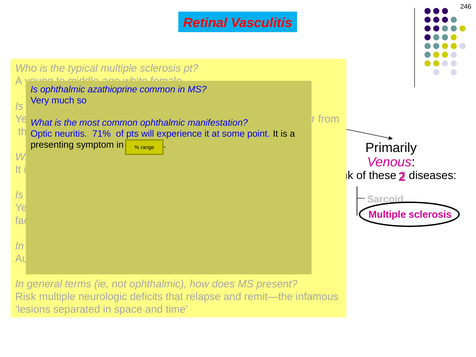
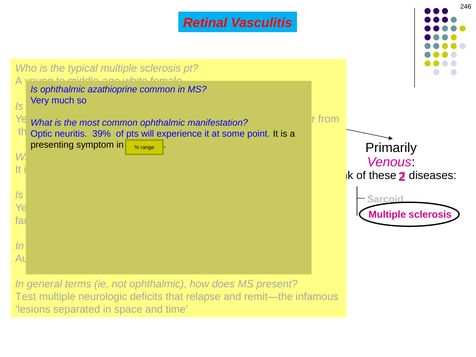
71%: 71% -> 39% (102, 134)
Risk: Risk -> Test (26, 297)
